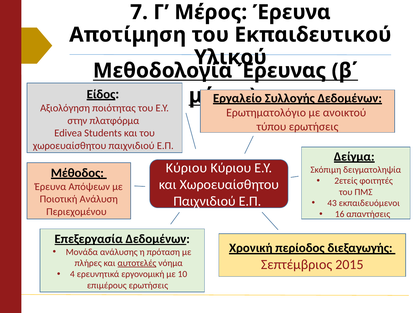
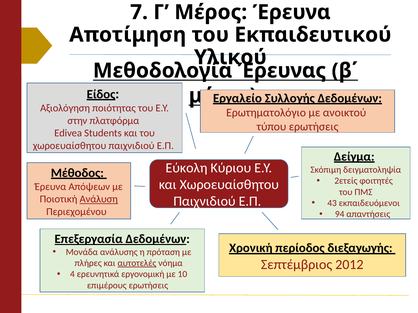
Κύριου: Κύριου -> Εύκολη (187, 168)
Ανάλυση underline: none -> present (99, 200)
16: 16 -> 94 (340, 215)
2015: 2015 -> 2012 (349, 265)
